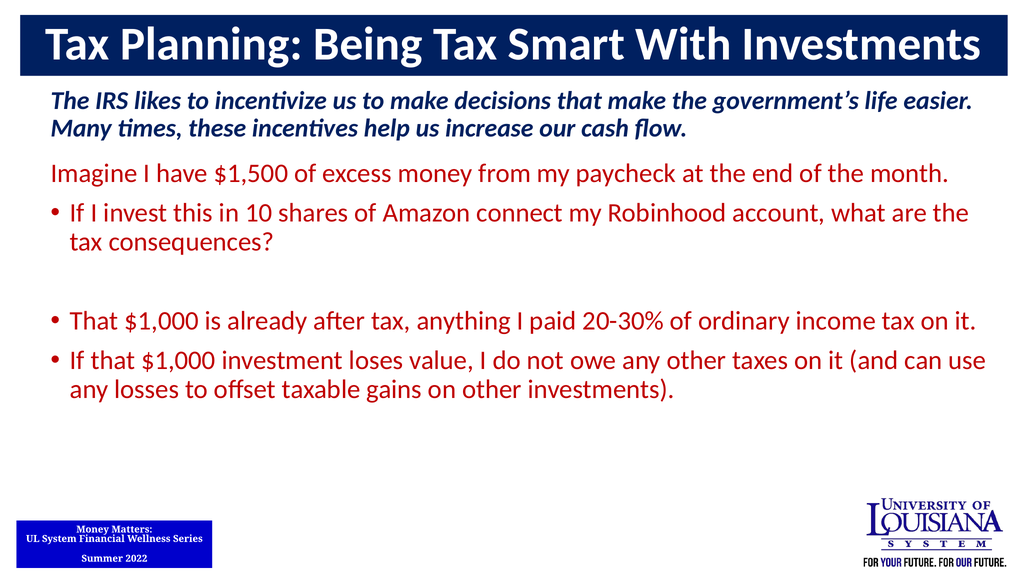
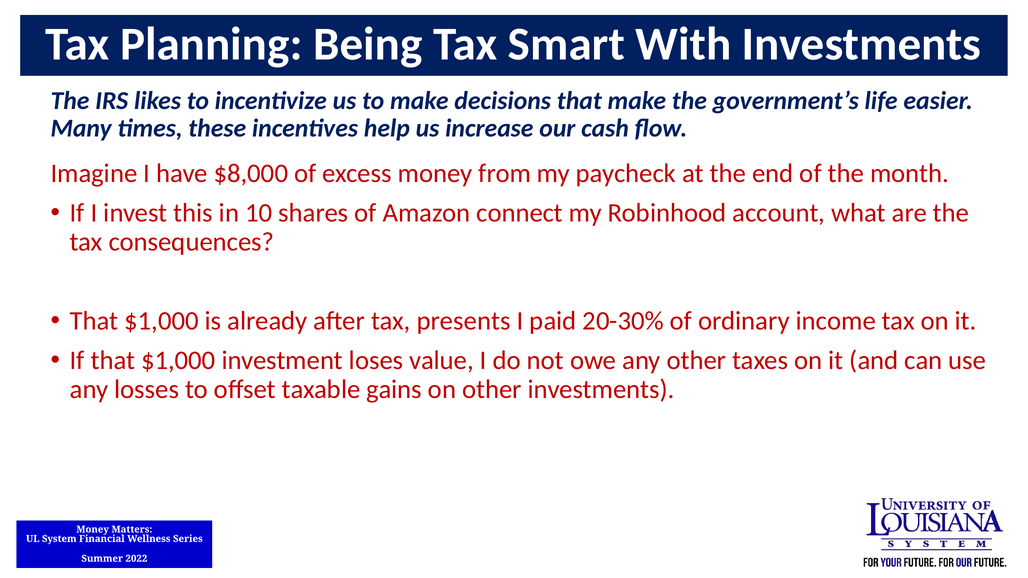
$1,500: $1,500 -> $8,000 (251, 173)
anything: anything -> presents (464, 321)
